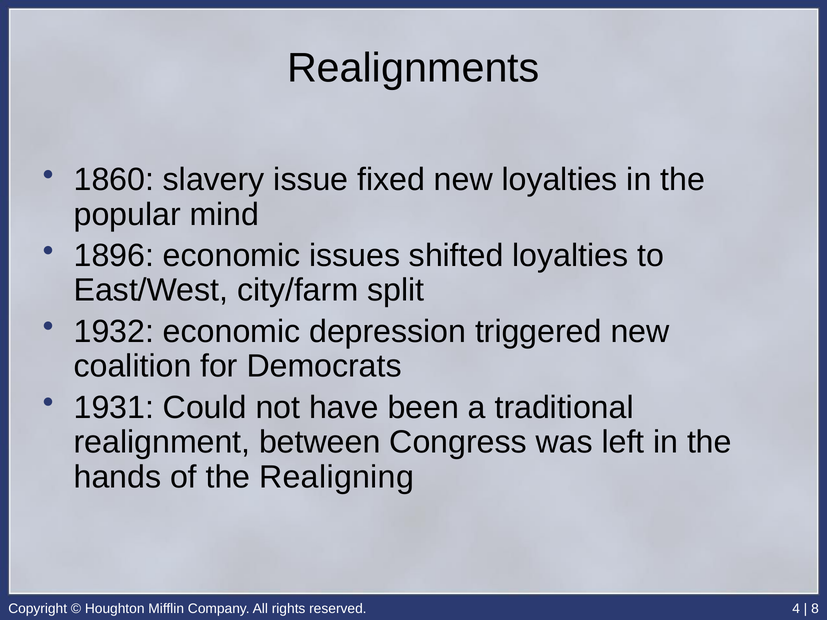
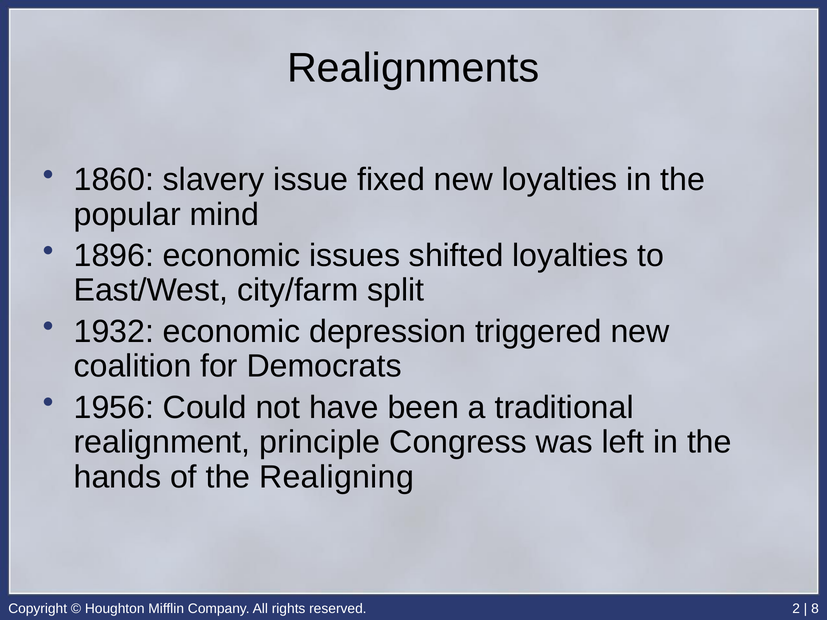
1931: 1931 -> 1956 (114, 408)
between: between -> principle (320, 442)
4: 4 -> 2 (796, 609)
